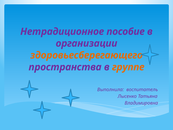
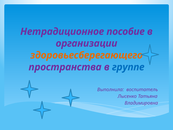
группе colour: orange -> blue (128, 67)
